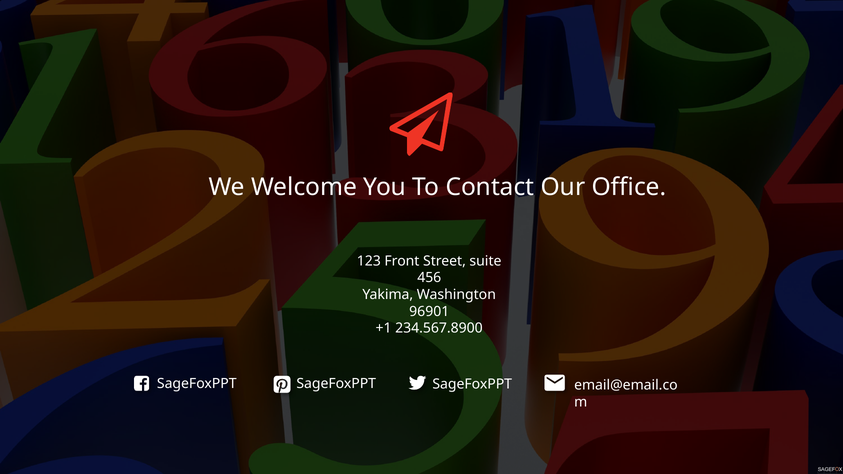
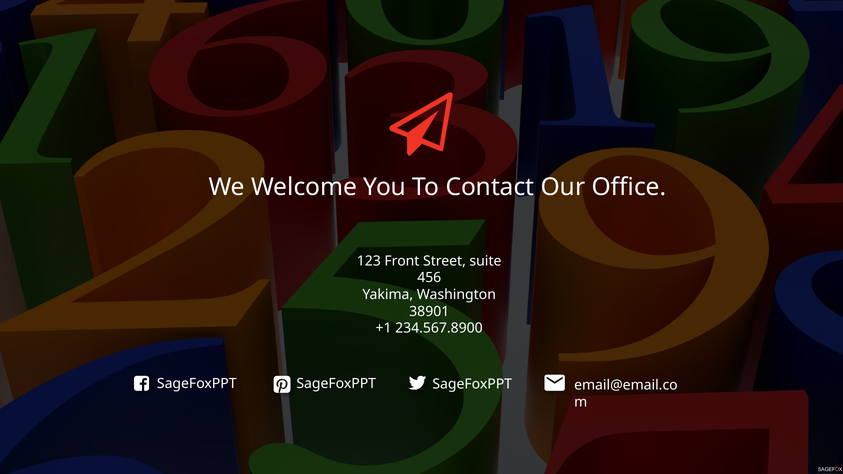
96901: 96901 -> 38901 (429, 312)
